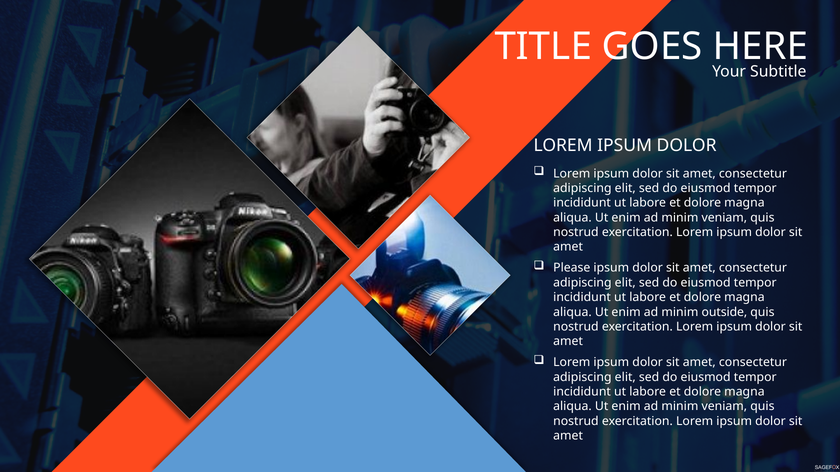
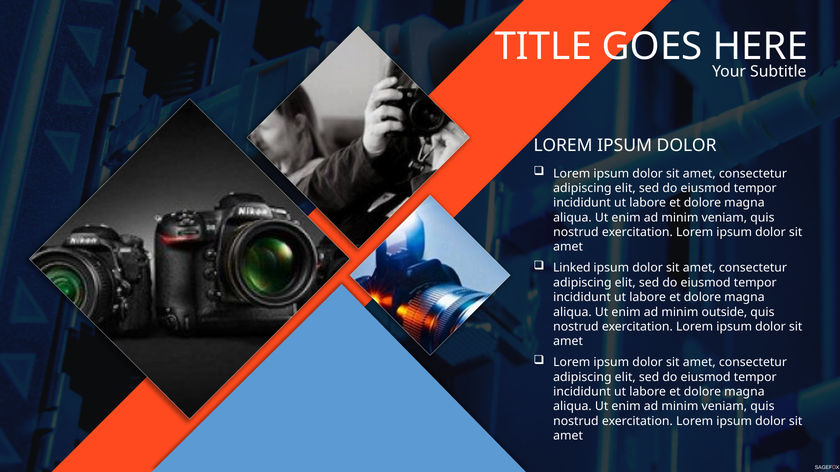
Please: Please -> Linked (572, 268)
